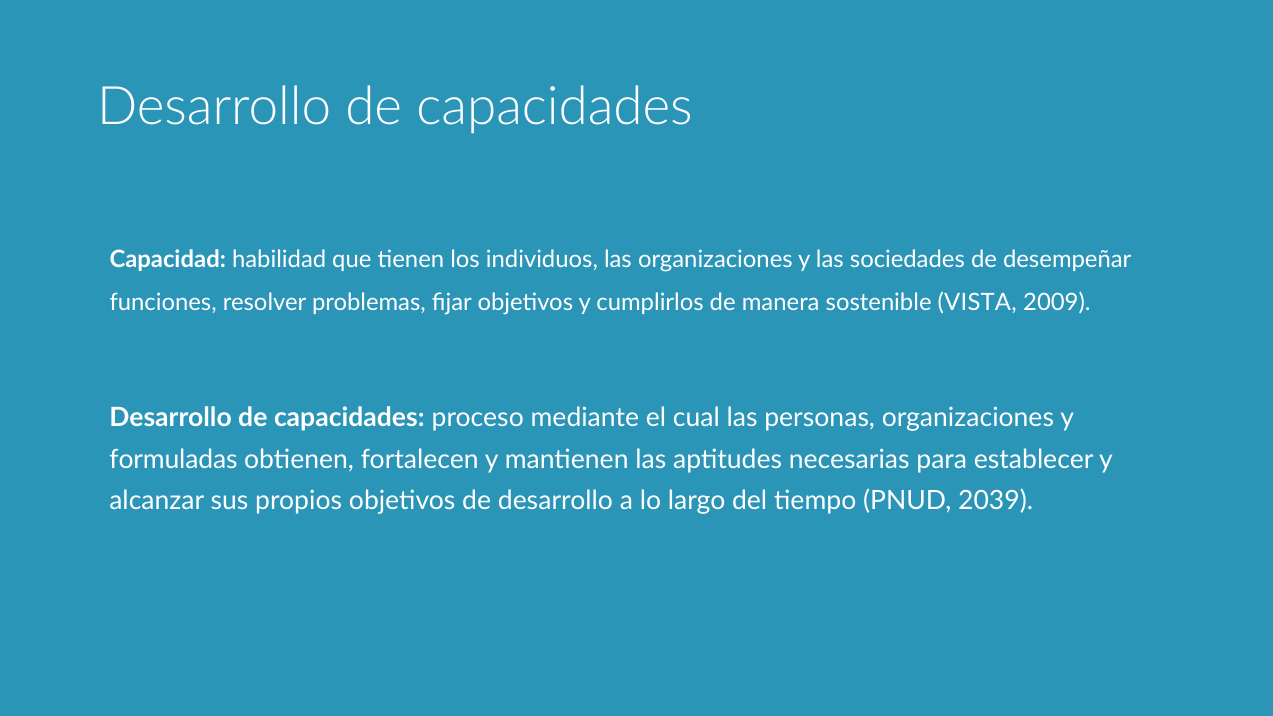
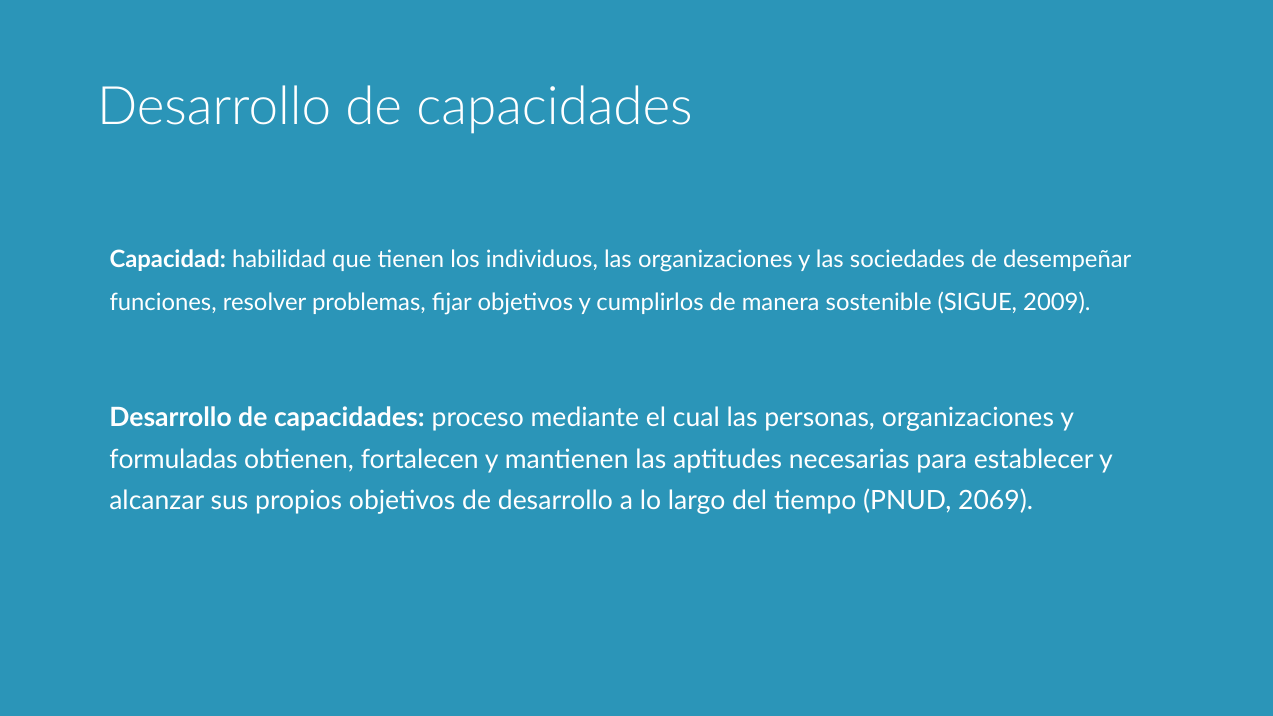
VISTA: VISTA -> SIGUE (977, 302)
2039: 2039 -> 2069 (996, 501)
